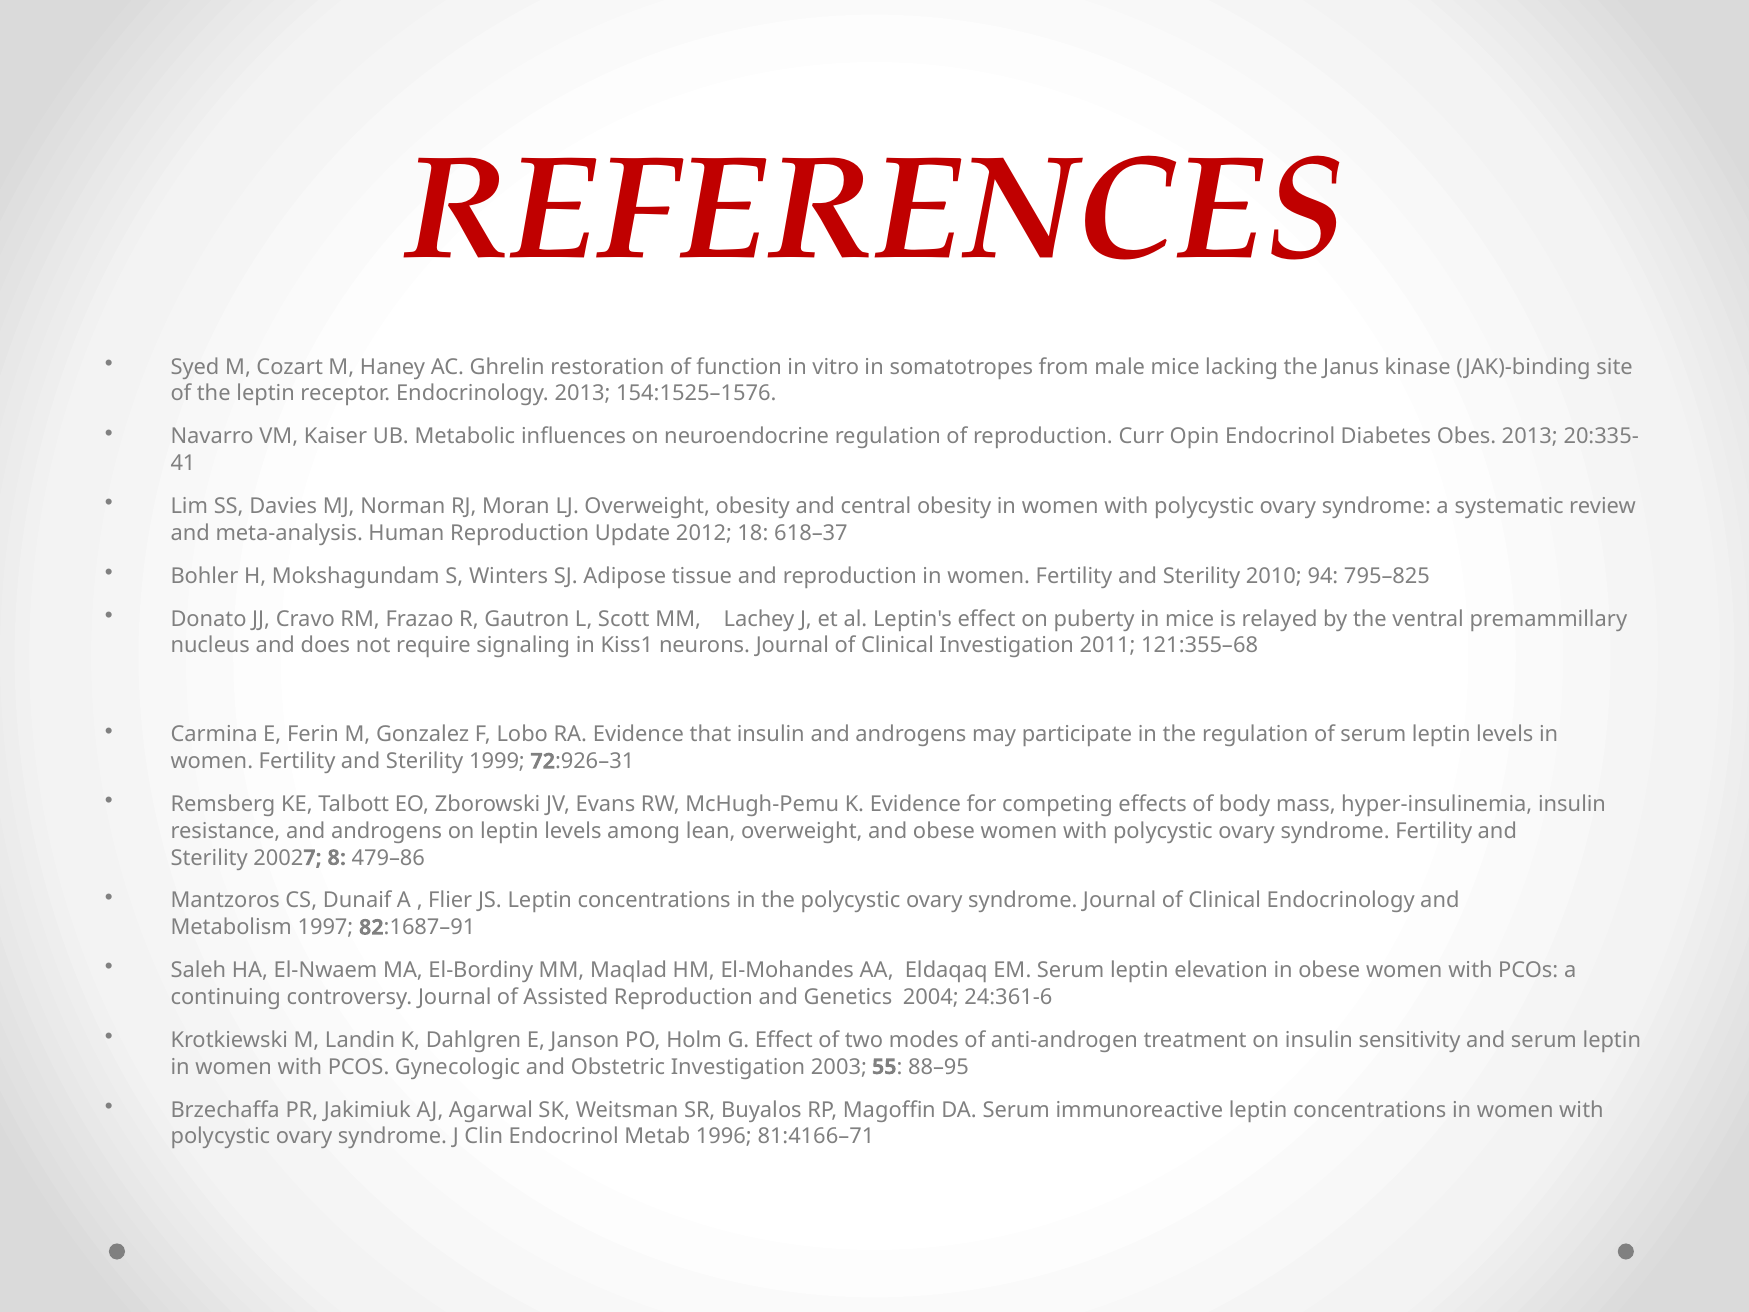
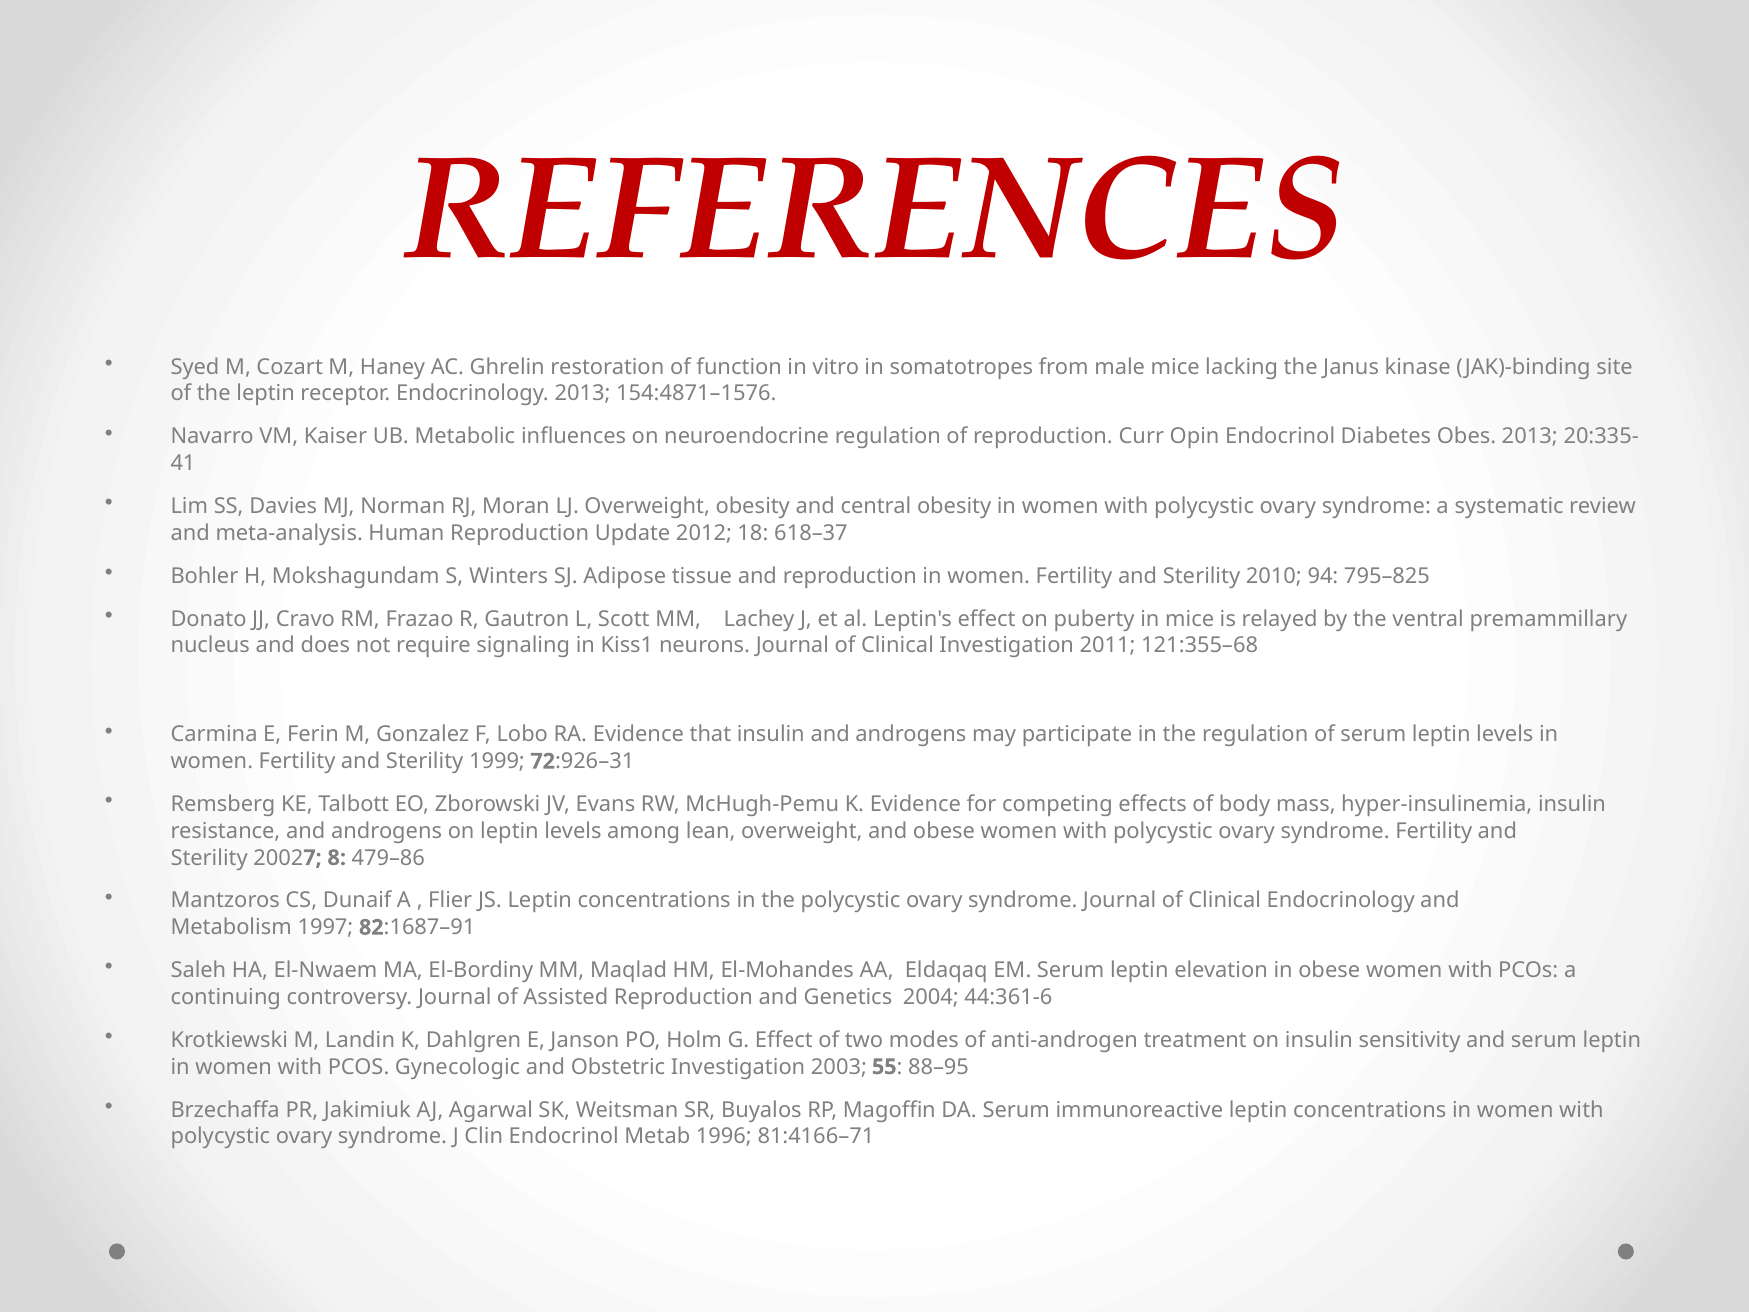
154:1525–1576: 154:1525–1576 -> 154:4871–1576 (696, 394)
24:361-6: 24:361-6 -> 44:361-6 (1008, 997)
